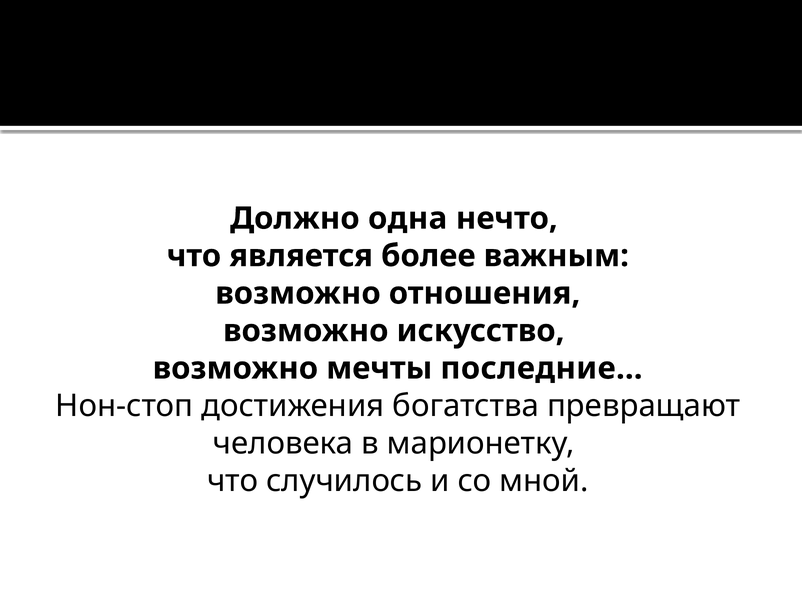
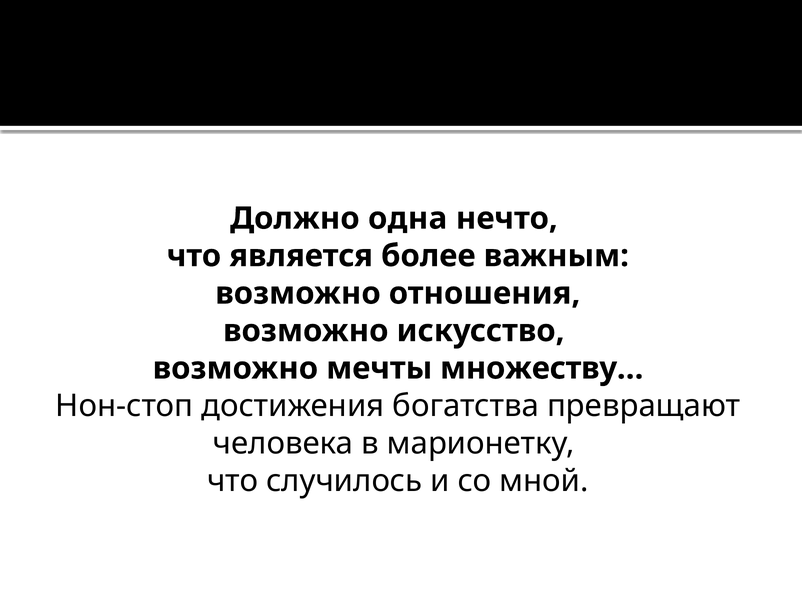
последние…: последние… -> множеству… (542, 368)
